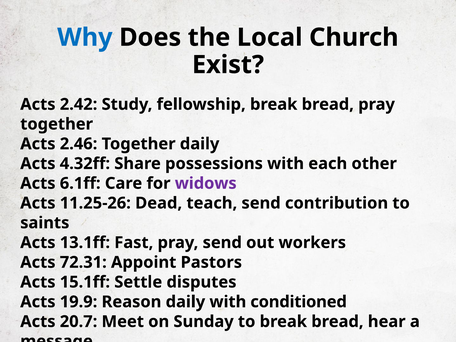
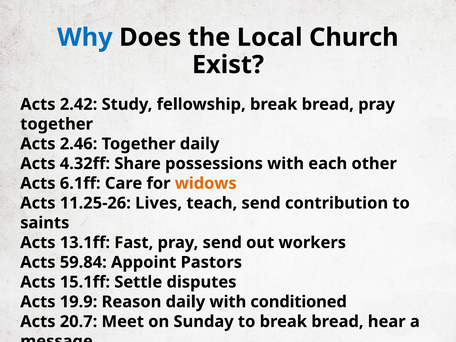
widows colour: purple -> orange (206, 183)
Dead: Dead -> Lives (159, 203)
72.31: 72.31 -> 59.84 (83, 262)
